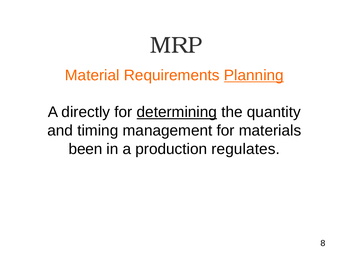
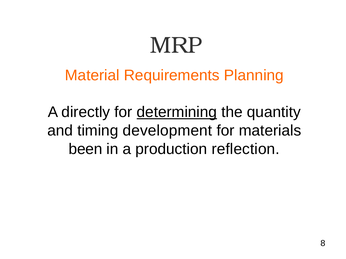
Planning underline: present -> none (254, 75)
management: management -> development (167, 131)
regulates: regulates -> reflection (246, 149)
